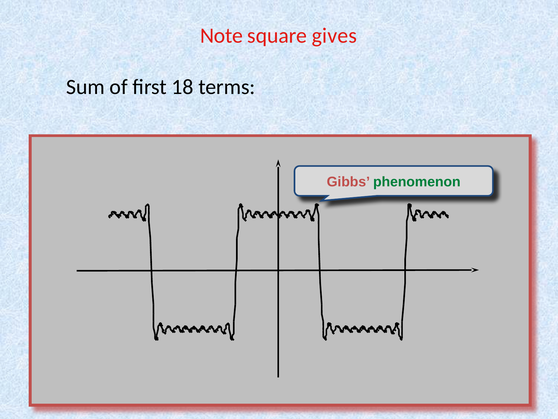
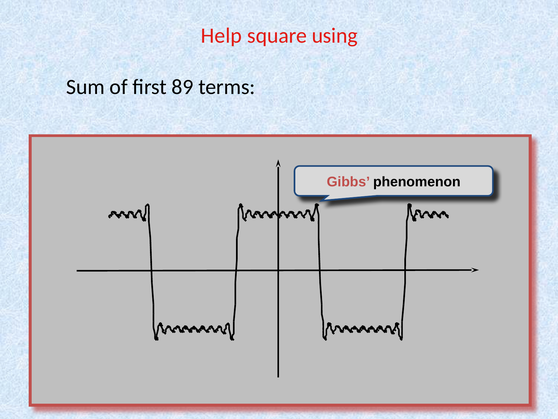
Note: Note -> Help (221, 36)
gives: gives -> using (335, 36)
18: 18 -> 89 (183, 87)
phenomenon colour: green -> black (417, 182)
